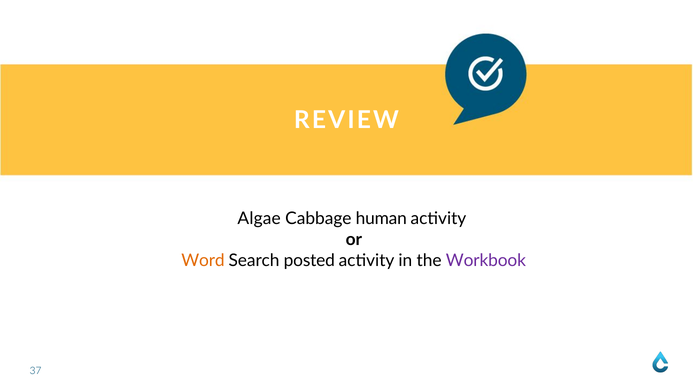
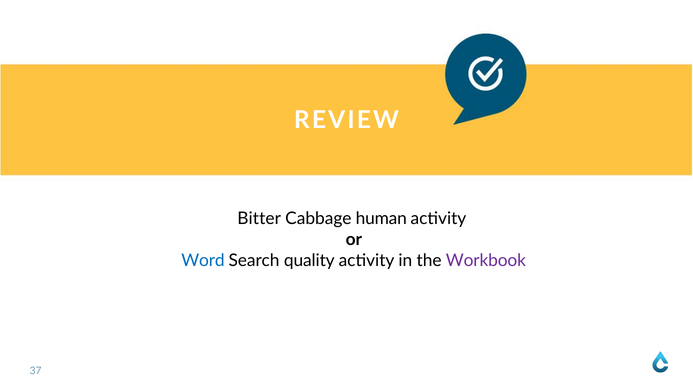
Algae: Algae -> Bitter (259, 219)
Word colour: orange -> blue (203, 260)
posted: posted -> quality (309, 260)
